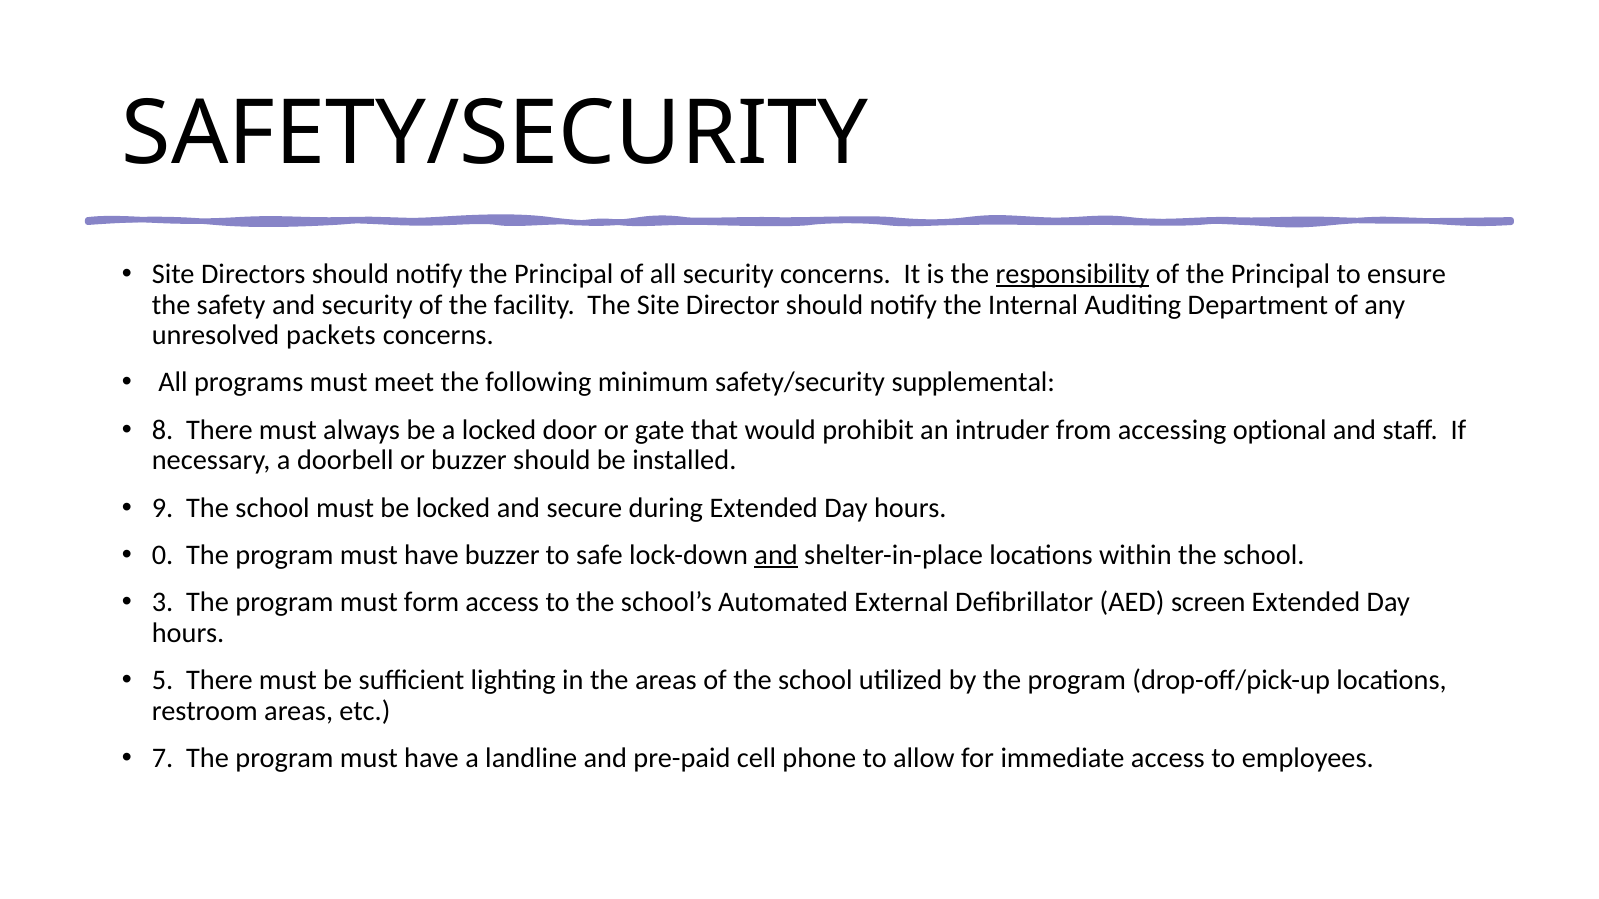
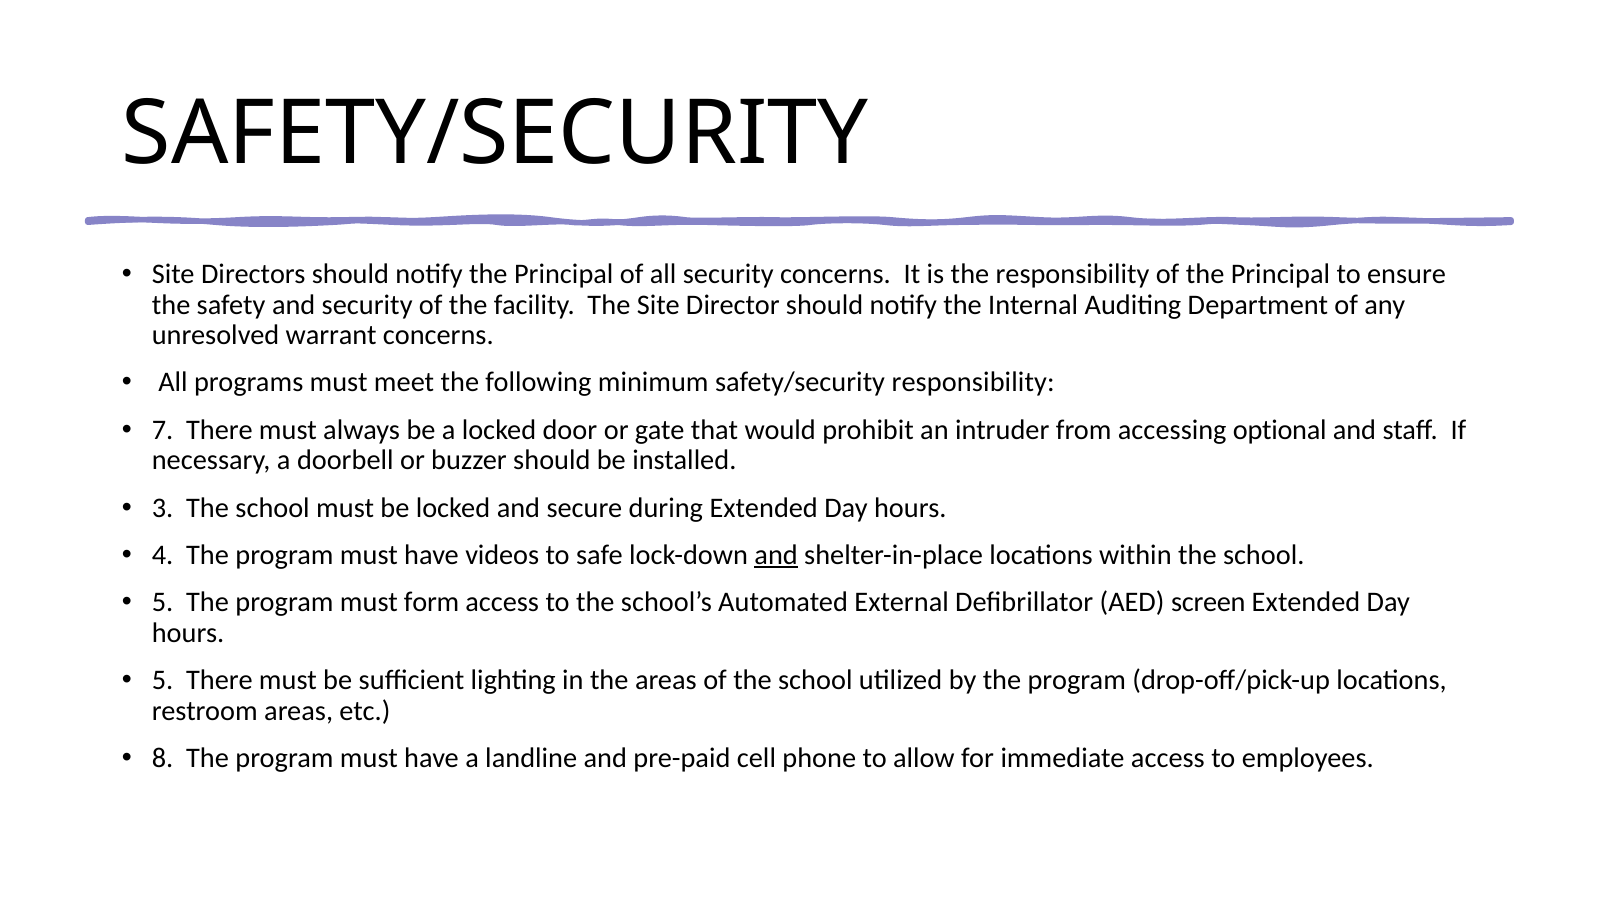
responsibility underline: present -> none (1073, 274)
packets: packets -> warrant (331, 335)
safety/security supplemental: supplemental -> responsibility (973, 383)
8: 8 -> 7 (163, 430)
9: 9 -> 3 (163, 508)
0: 0 -> 4 (163, 555)
have buzzer: buzzer -> videos (502, 555)
3: 3 -> 5 (163, 603)
7: 7 -> 8 (163, 759)
